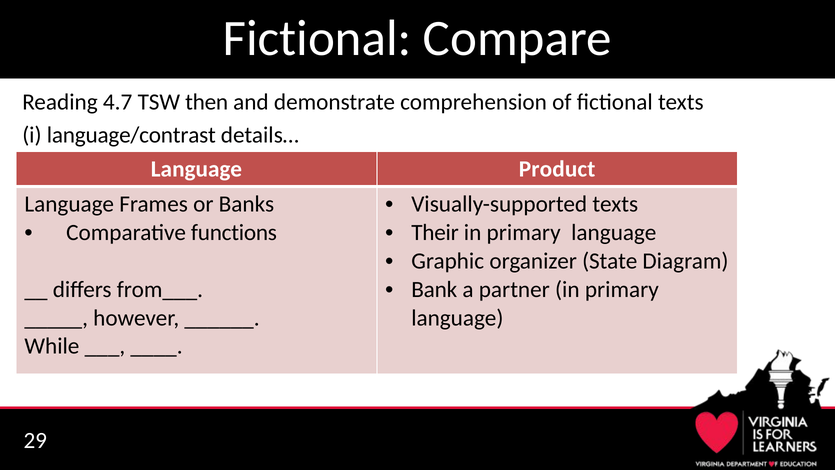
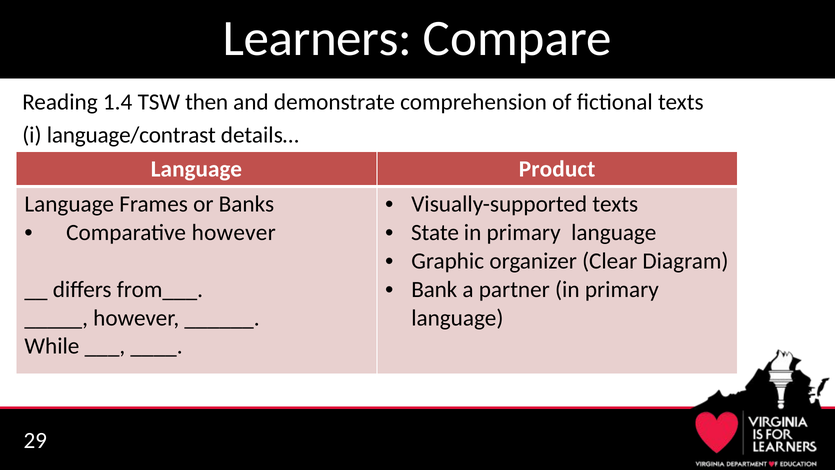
Fictional: Fictional -> Learners (317, 38)
4.7: 4.7 -> 1.4 (118, 102)
Comparative functions: functions -> however (234, 232)
Their: Their -> State (435, 232)
State: State -> Clear (610, 261)
